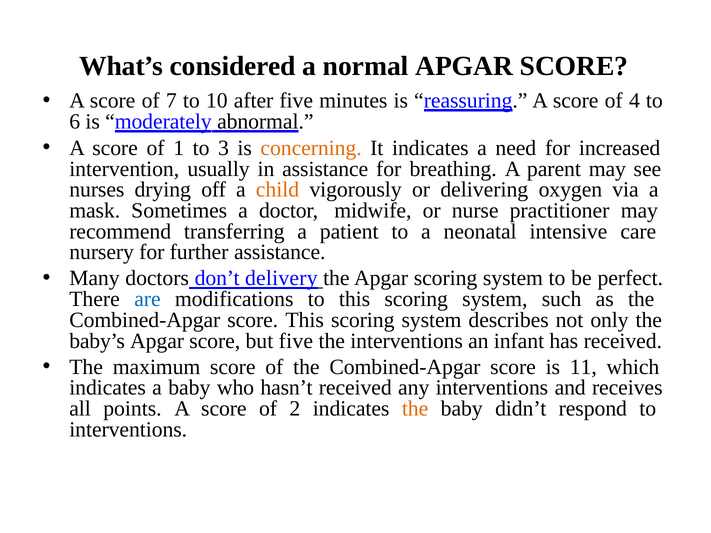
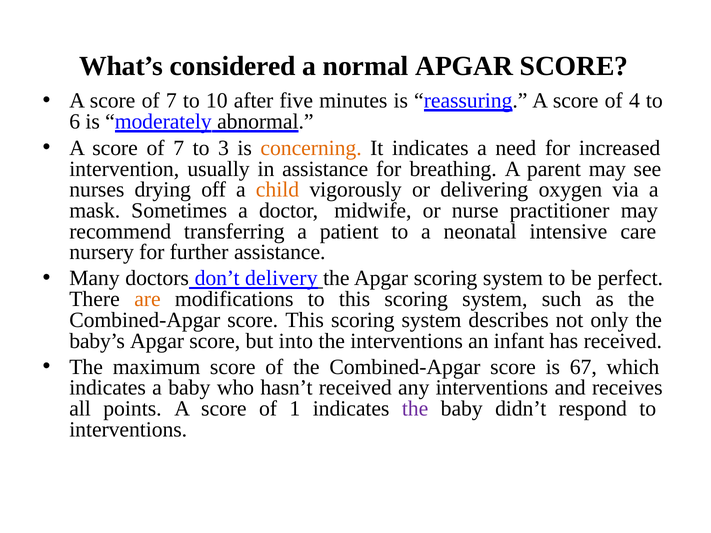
1: 1 -> 7 (179, 148)
are colour: blue -> orange (147, 299)
but five: five -> into (296, 341)
11: 11 -> 67 (583, 367)
2: 2 -> 1 (295, 409)
the colour: orange -> purple (415, 409)
